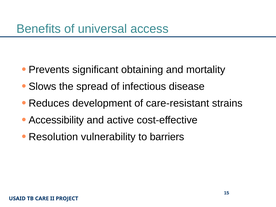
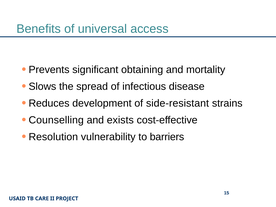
care-resistant: care-resistant -> side-resistant (178, 103)
Accessibility: Accessibility -> Counselling (56, 120)
active: active -> exists (120, 120)
